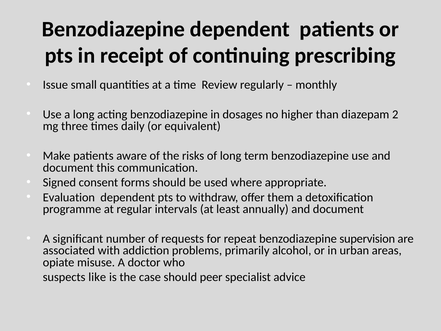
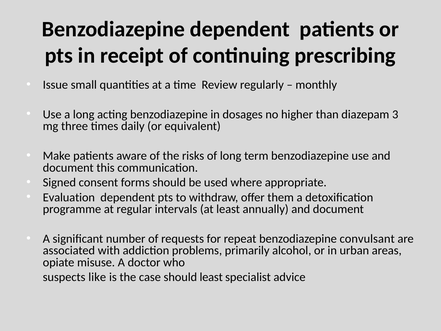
2: 2 -> 3 (395, 114)
supervision: supervision -> convulsant (367, 239)
should peer: peer -> least (211, 277)
